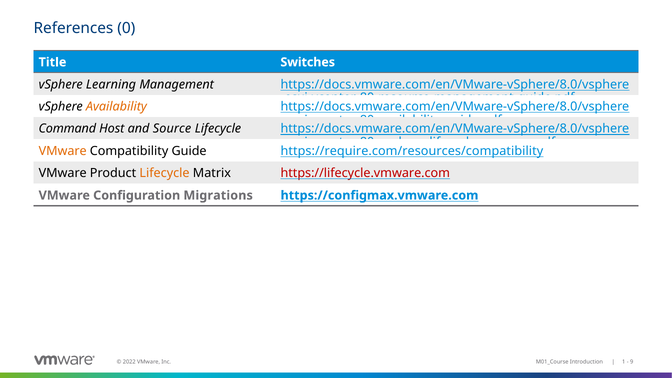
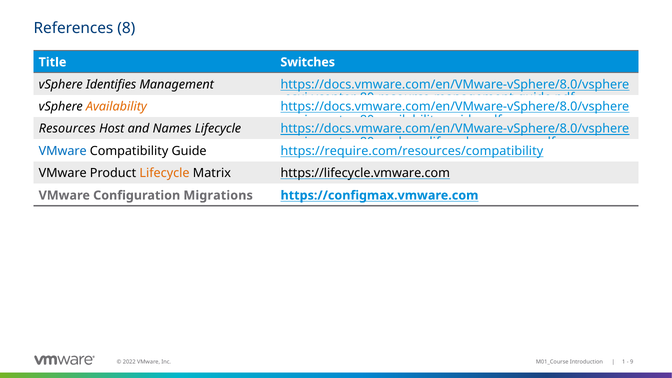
0: 0 -> 8 (126, 28)
Learning: Learning -> Identifies (111, 84)
Command: Command -> Resources (67, 129)
Source: Source -> Names (172, 129)
VMware colour: orange -> blue (63, 151)
https://lifecycle.vmware.com colour: red -> black (365, 173)
